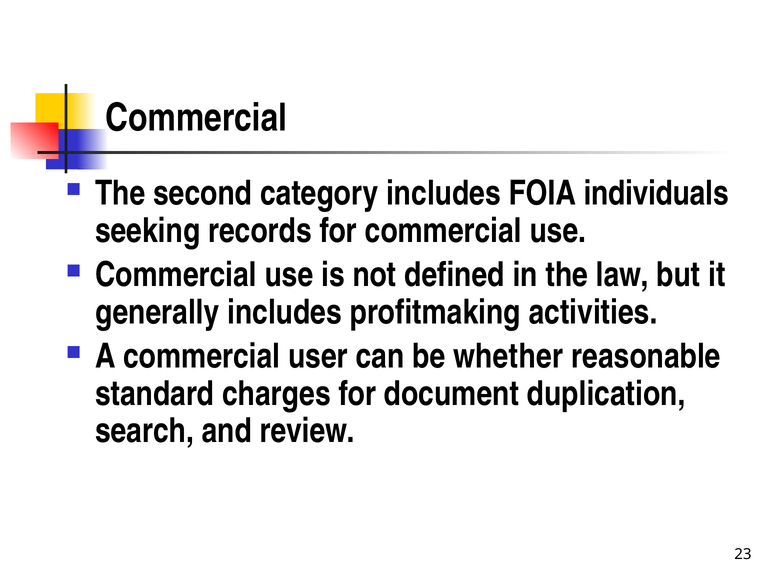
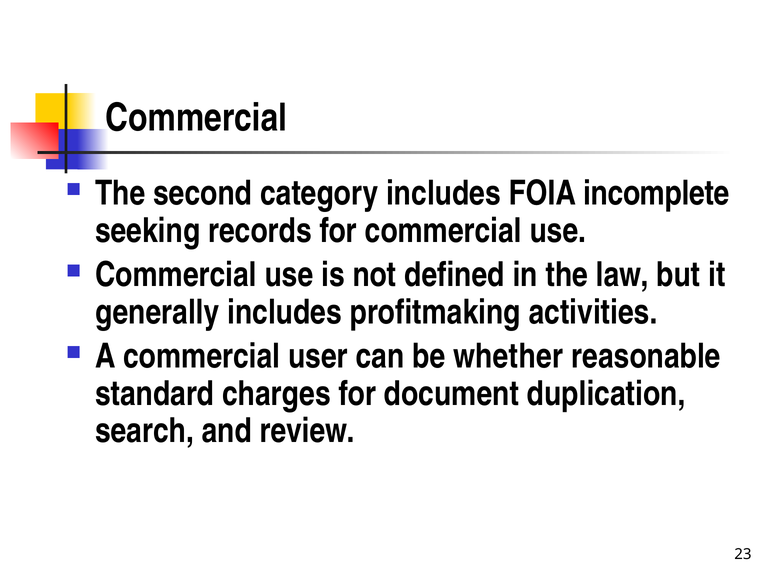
individuals: individuals -> incomplete (656, 194)
